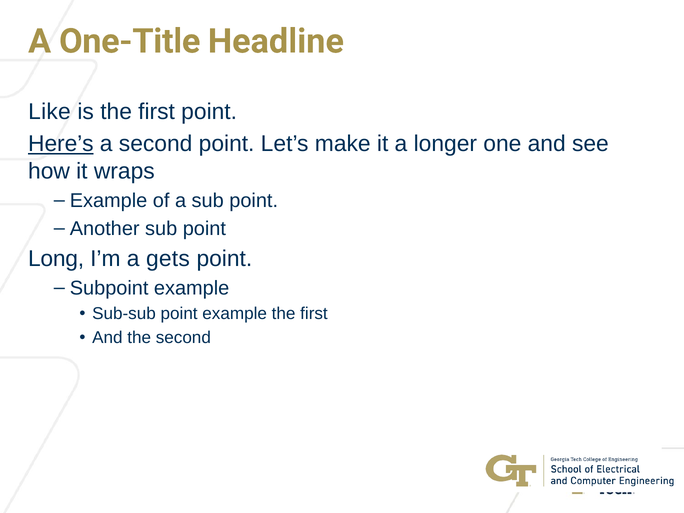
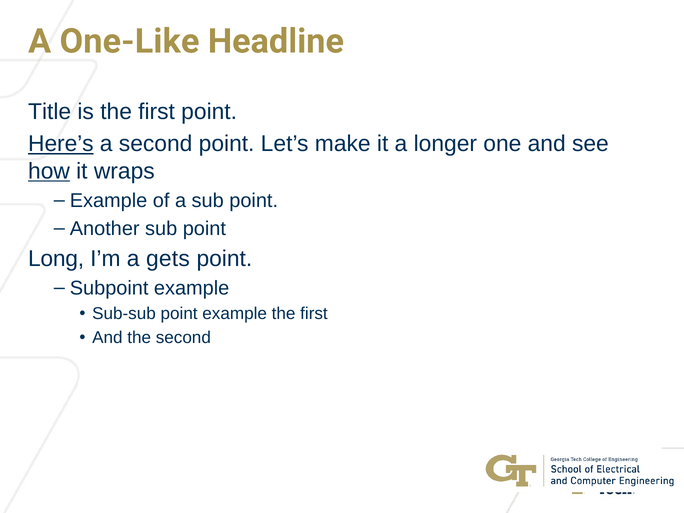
One-Title: One-Title -> One-Like (129, 41)
Like: Like -> Title (50, 112)
how underline: none -> present (49, 171)
